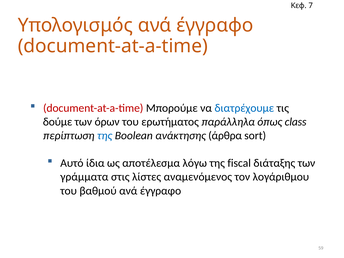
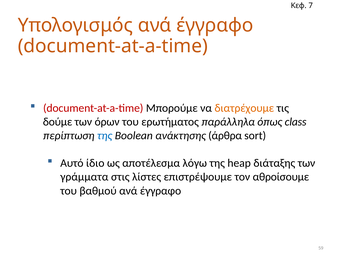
διατρέχουμε colour: blue -> orange (244, 108)
ίδια: ίδια -> ίδιο (95, 163)
fiscal: fiscal -> heap (239, 163)
αναμενόμενος: αναμενόμενος -> επιστρέψουμε (198, 177)
λογάριθμου: λογάριθμου -> αθροίσουμε (281, 177)
